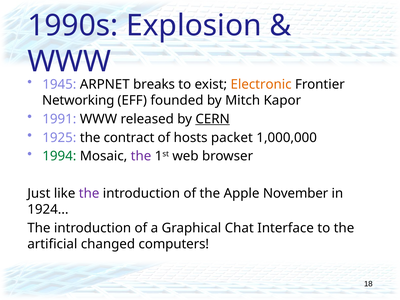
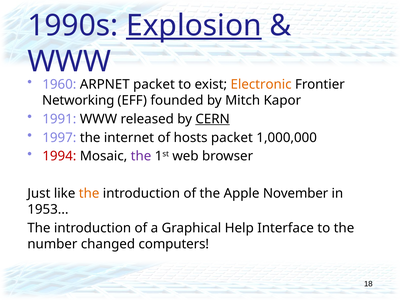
Explosion underline: none -> present (194, 26)
1945: 1945 -> 1960 (59, 84)
ARPNET breaks: breaks -> packet (154, 84)
1925: 1925 -> 1997 (59, 138)
contract: contract -> internet (129, 138)
1994 colour: green -> red (59, 156)
the colour: purple -> orange (89, 194)
1924: 1924 -> 1953 (48, 210)
Chat: Chat -> Help (239, 228)
artificial: artificial -> number (52, 244)
